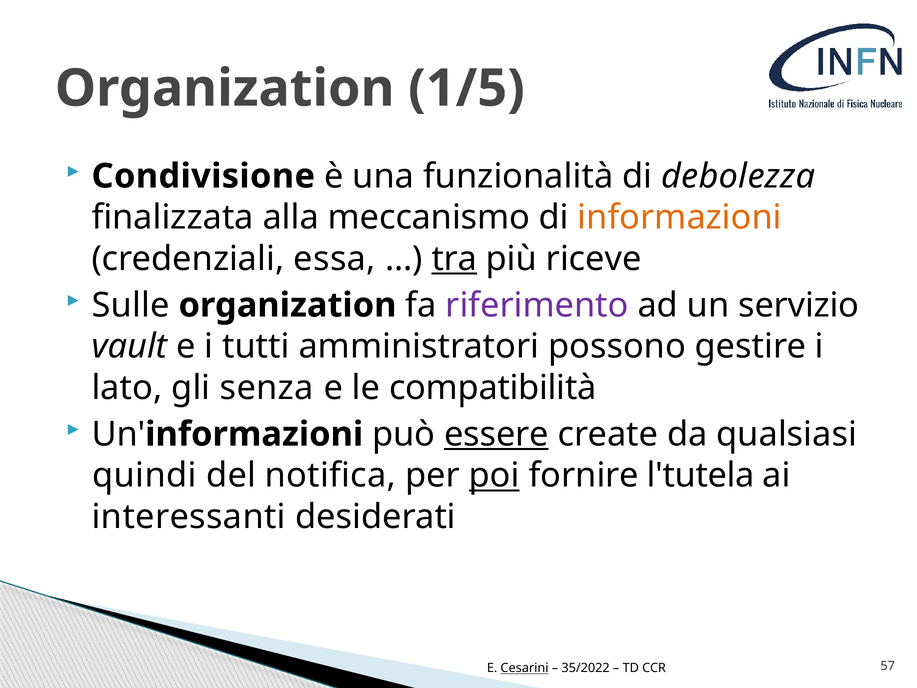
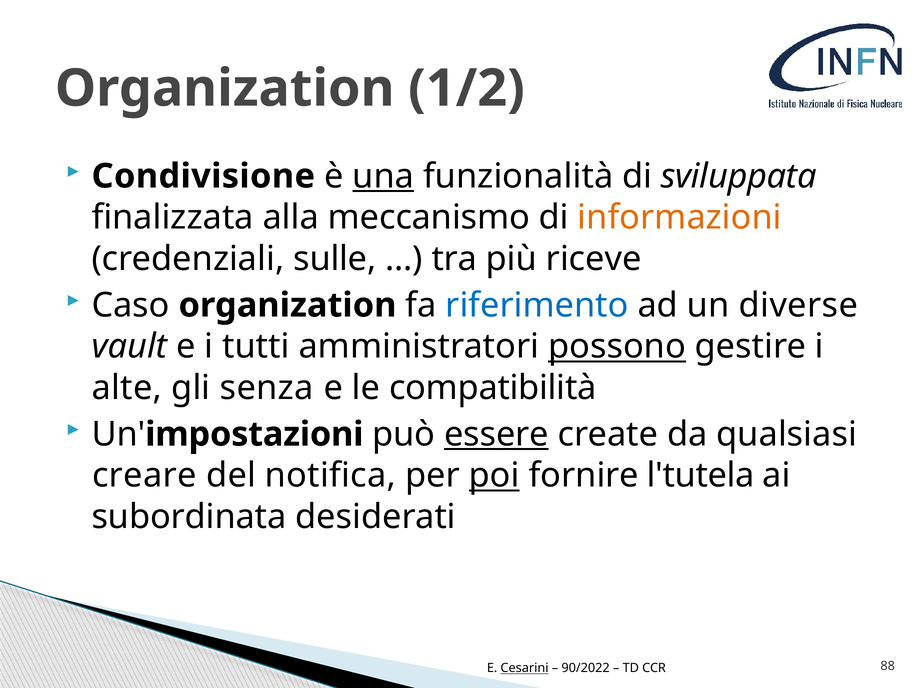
1/5: 1/5 -> 1/2 (466, 88)
una underline: none -> present (383, 176)
debolezza: debolezza -> sviluppata (739, 176)
essa: essa -> sulle (335, 259)
tra underline: present -> none (454, 259)
Sulle: Sulle -> Caso (131, 305)
riferimento colour: purple -> blue (537, 305)
servizio: servizio -> diverse (798, 305)
possono underline: none -> present (617, 346)
lato: lato -> alte (127, 388)
Un informazioni: informazioni -> impostazioni (254, 434)
quindi: quindi -> creare (144, 475)
interessanti: interessanti -> subordinata (189, 517)
35/2022: 35/2022 -> 90/2022 (586, 668)
57: 57 -> 88 (888, 666)
